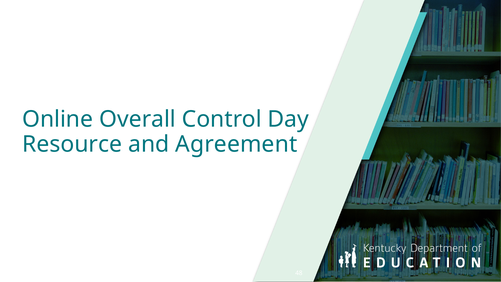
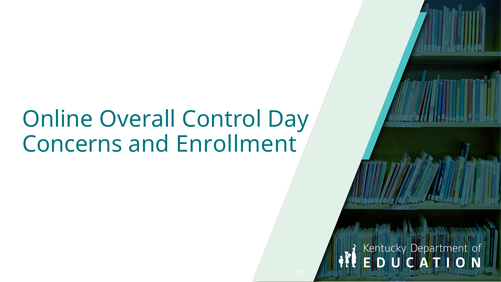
Resource: Resource -> Concerns (72, 144)
Agreement: Agreement -> Enrollment (236, 144)
